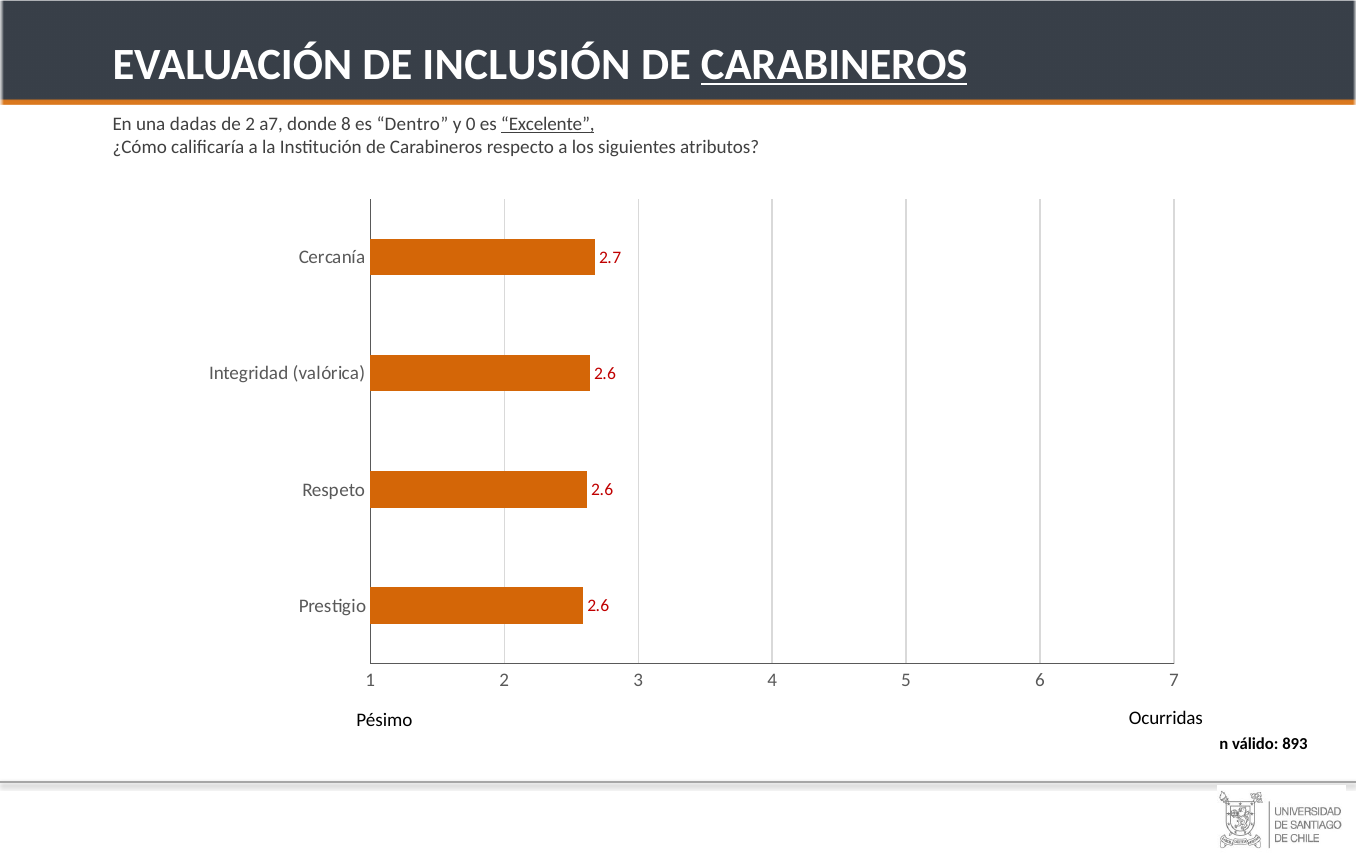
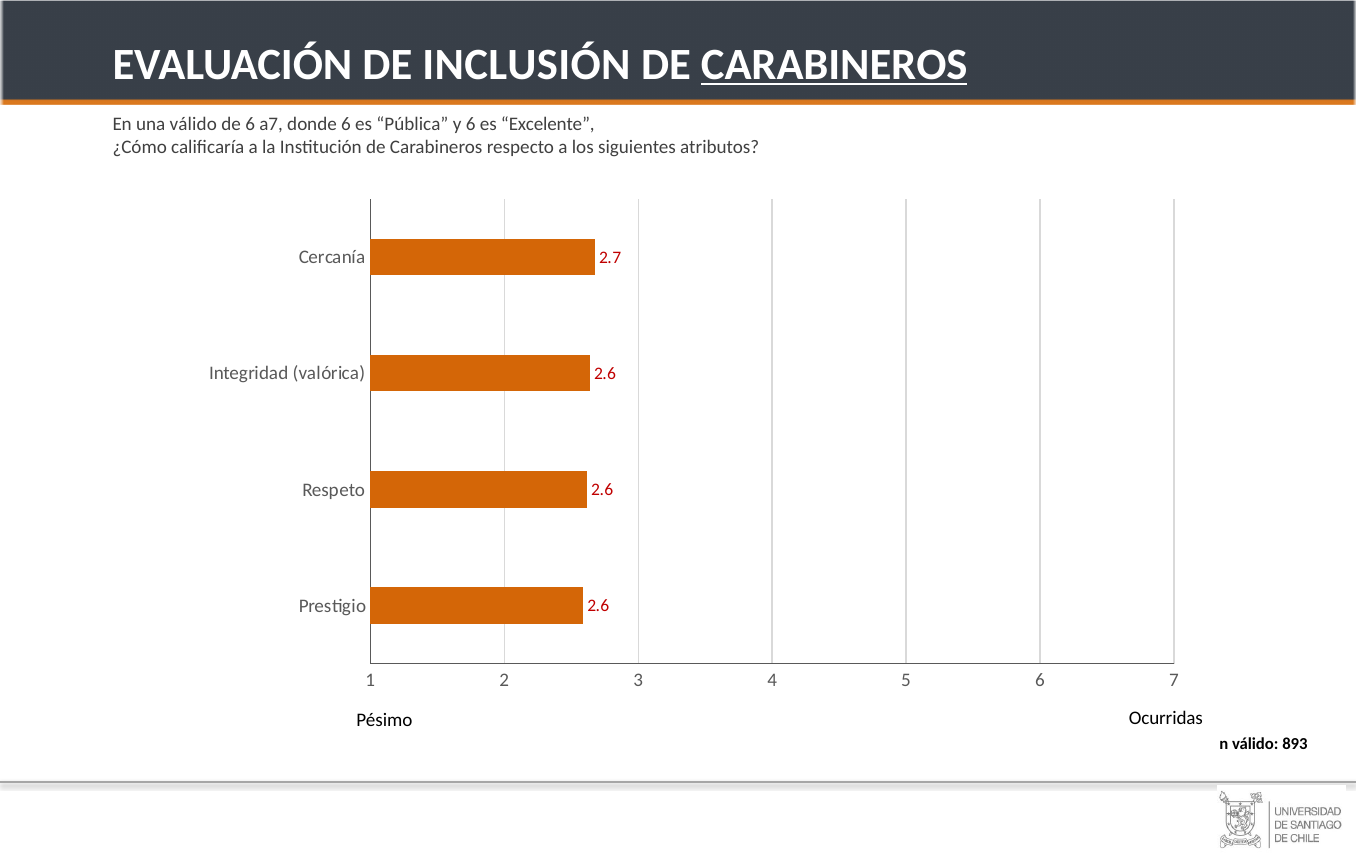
una dadas: dadas -> válido (193, 124)
de 2: 2 -> 6 (250, 124)
donde 8: 8 -> 6 (346, 124)
Dentro: Dentro -> Pública (412, 124)
y 0: 0 -> 6 (471, 124)
Excelente underline: present -> none (548, 124)
